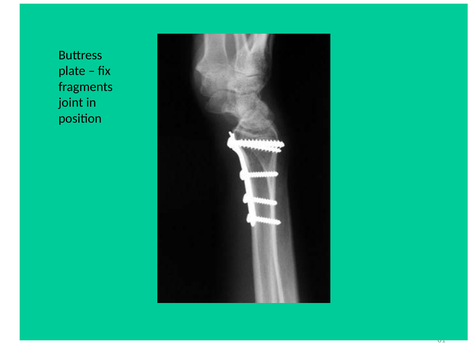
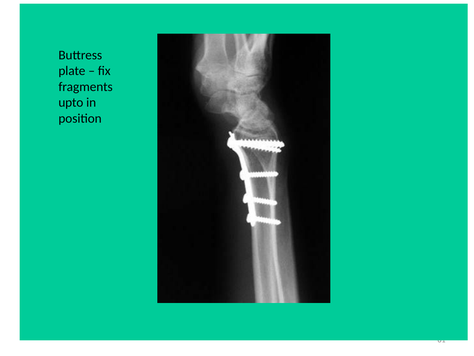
joint: joint -> upto (71, 102)
